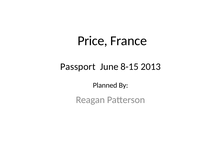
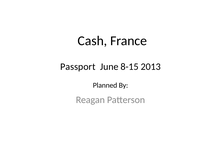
Price: Price -> Cash (92, 41)
